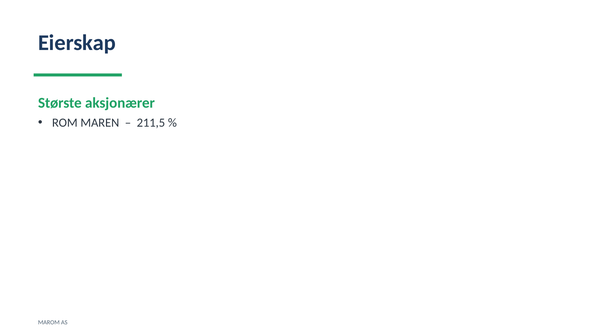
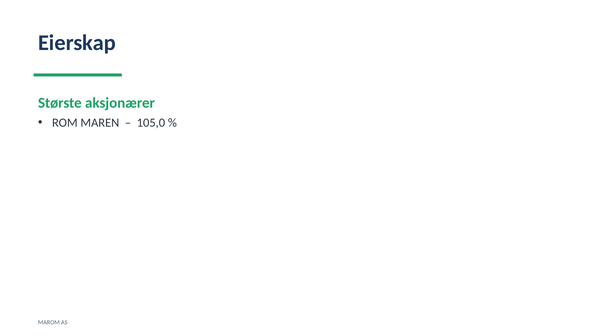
211,5: 211,5 -> 105,0 (151, 123)
